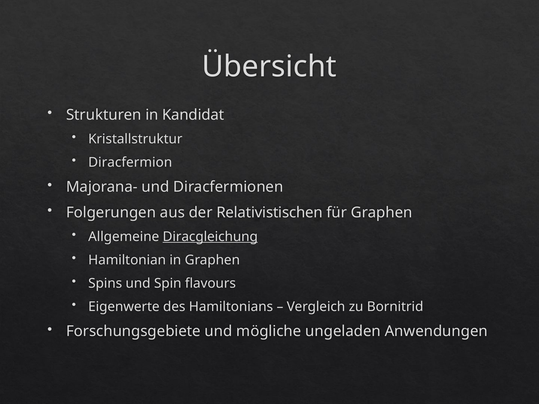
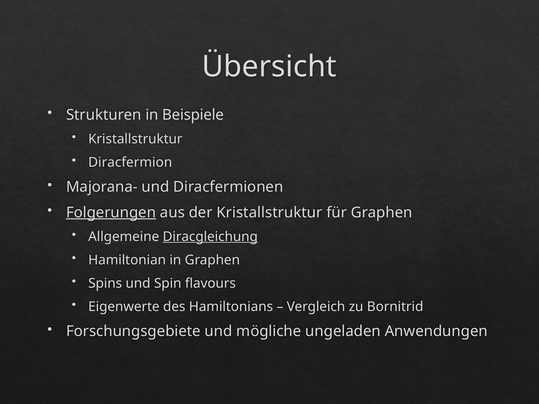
Kandidat: Kandidat -> Beispiele (193, 115)
Folgerungen underline: none -> present (111, 213)
der Relativistischen: Relativistischen -> Kristallstruktur (269, 213)
